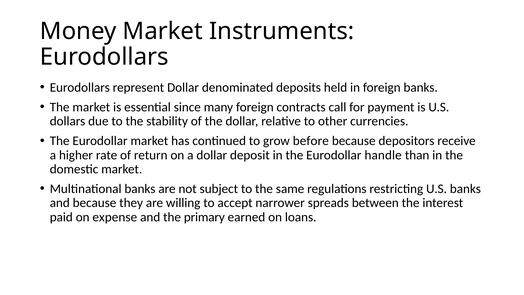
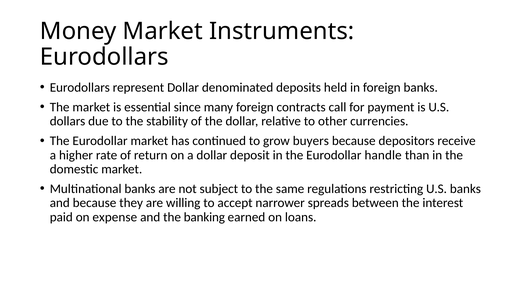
before: before -> buyers (311, 141)
primary: primary -> banking (204, 217)
